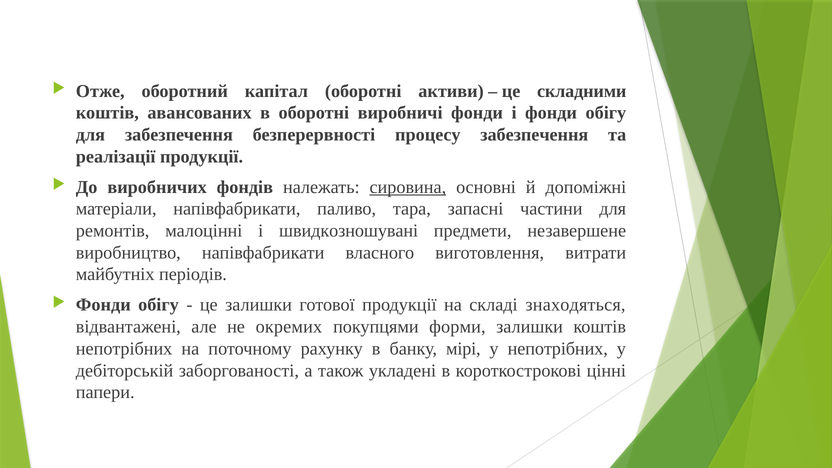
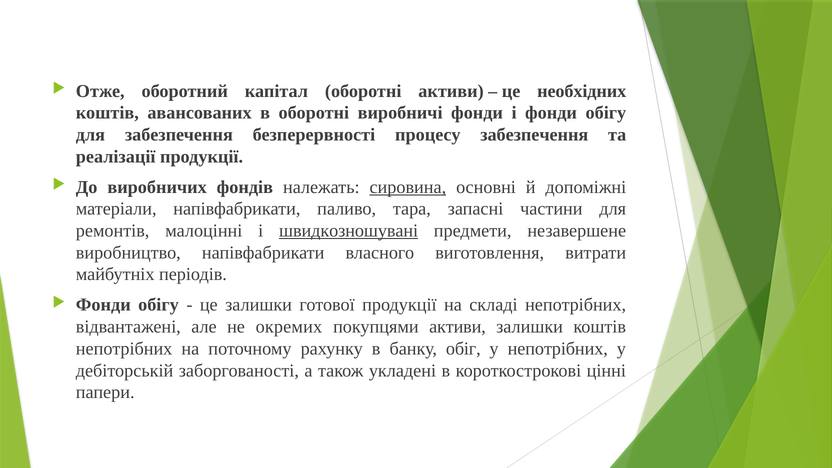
складними: складними -> необхідних (582, 91)
швидкозношувані underline: none -> present (349, 231)
складі знаходяться: знаходяться -> непотрібних (576, 305)
покупцями форми: форми -> активи (458, 327)
мірі: мірі -> обіг (463, 349)
